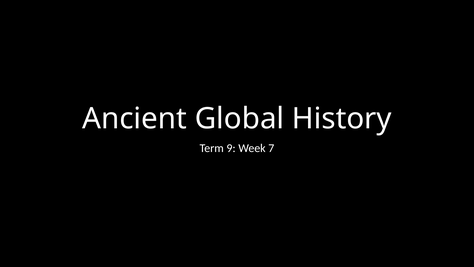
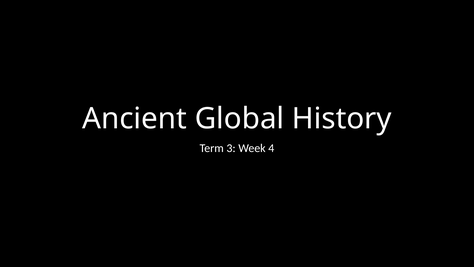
9: 9 -> 3 (231, 148)
7: 7 -> 4 (271, 148)
